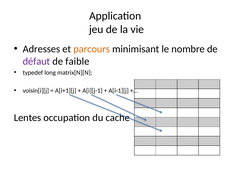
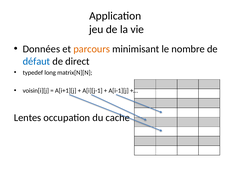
Adresses: Adresses -> Données (41, 49)
défaut colour: purple -> blue (36, 61)
faible: faible -> direct (77, 61)
